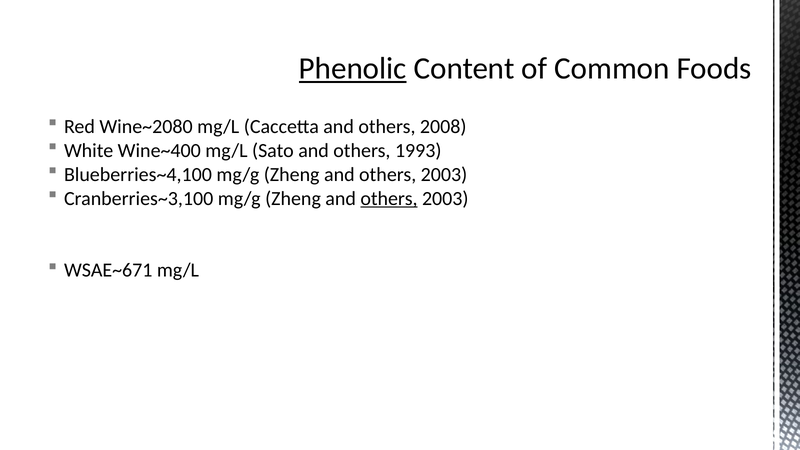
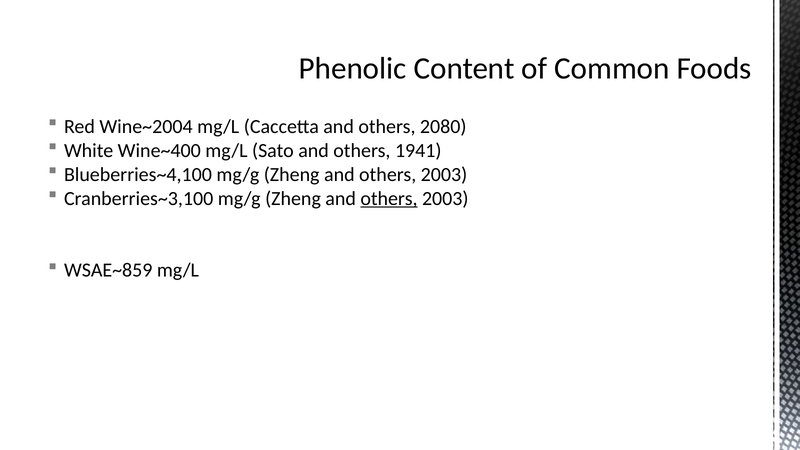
Phenolic underline: present -> none (353, 68)
Wine~2080: Wine~2080 -> Wine~2004 (146, 126)
2008: 2008 -> 2080 (443, 126)
1993: 1993 -> 1941 (418, 150)
WSAE~671: WSAE~671 -> WSAE~859 (108, 270)
